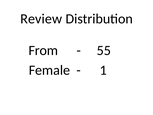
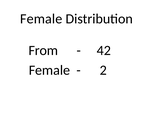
Review: Review -> Female (41, 19)
55: 55 -> 42 (104, 50)
1: 1 -> 2 (103, 70)
